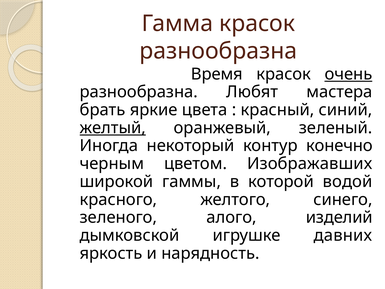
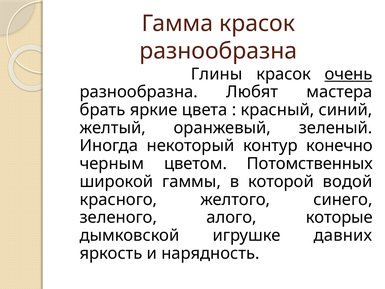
Время: Время -> Глины (217, 74)
желтый underline: present -> none (113, 128)
Изображавших: Изображавших -> Потомственных (310, 164)
изделий: изделий -> которые (339, 217)
